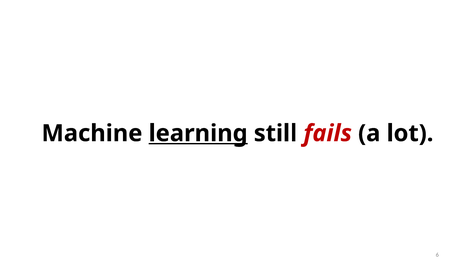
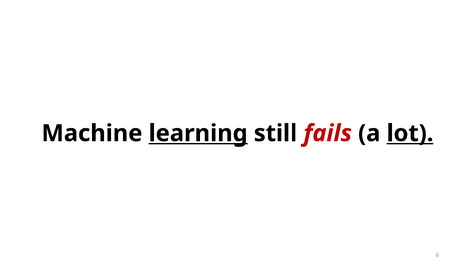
lot underline: none -> present (410, 133)
